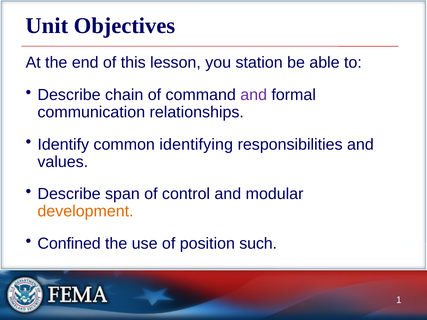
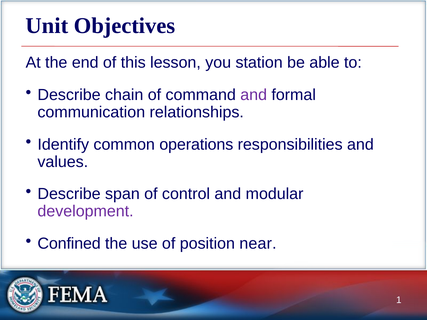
identifying: identifying -> operations (196, 145)
development colour: orange -> purple (86, 211)
such: such -> near (258, 244)
